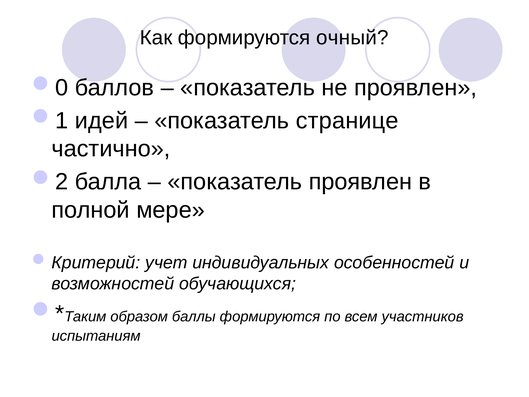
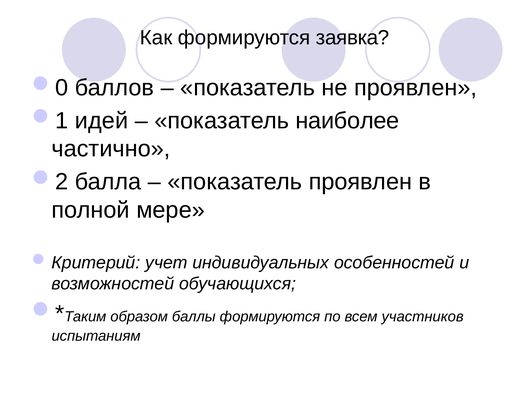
очный: очный -> заявка (353, 38)
странице: странице -> наиболее (347, 121)
